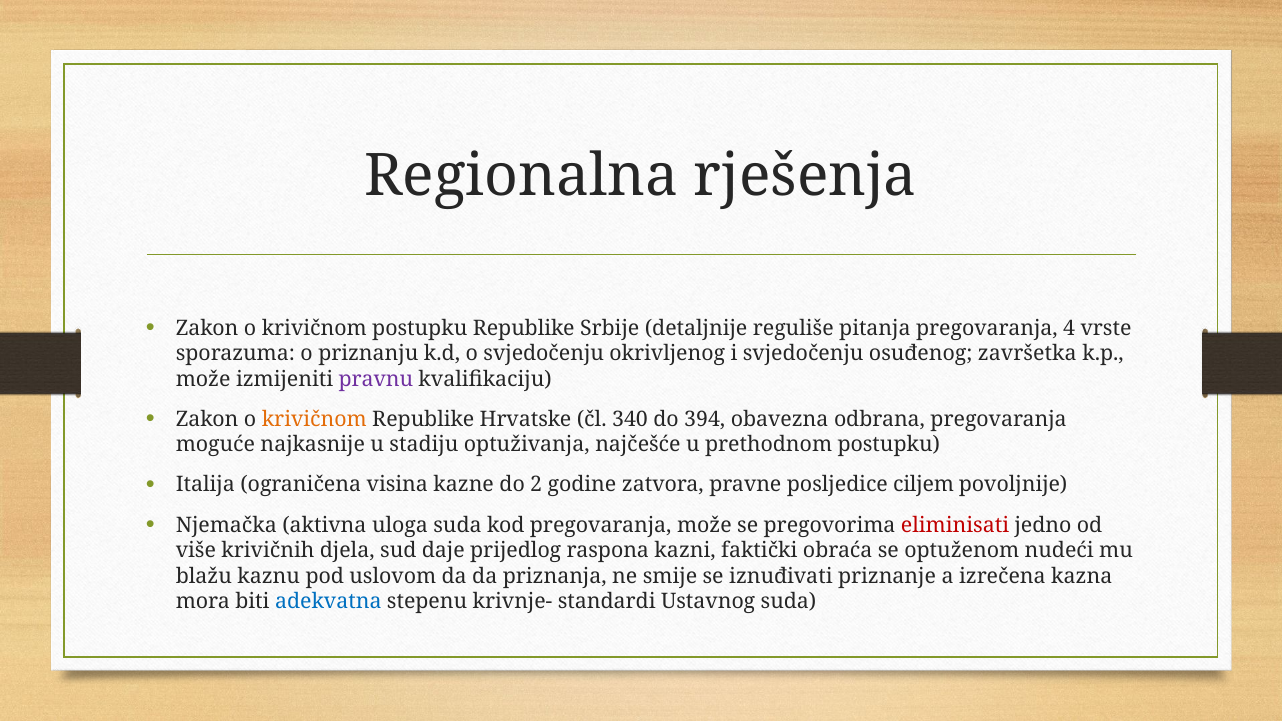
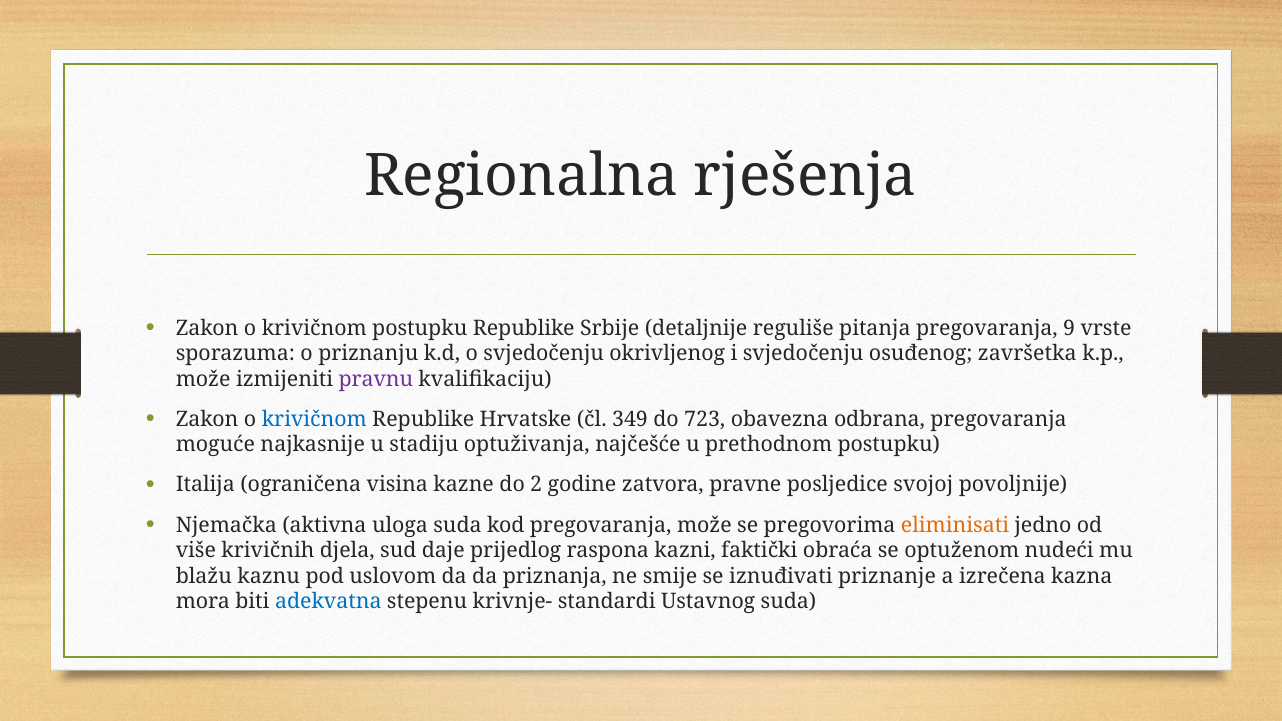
4: 4 -> 9 (1069, 328)
krivičnom colour: orange -> blue (314, 419)
340: 340 -> 349 (630, 419)
394: 394 -> 723 (705, 419)
ciljem: ciljem -> svojoj (923, 485)
eliminisati colour: red -> orange (955, 525)
